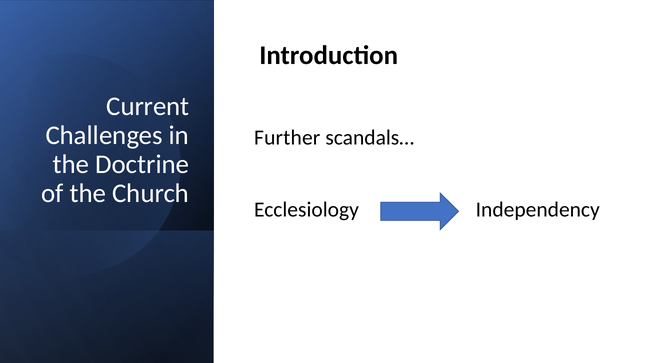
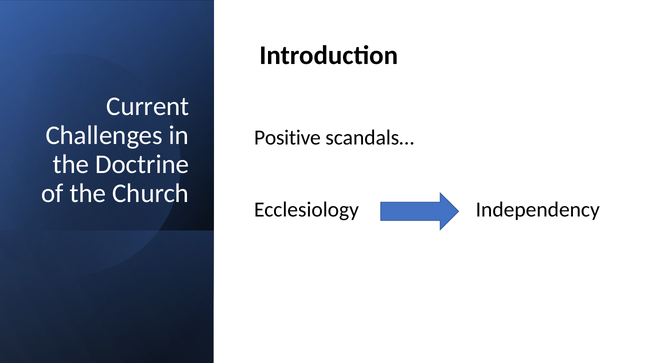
Further: Further -> Positive (287, 137)
